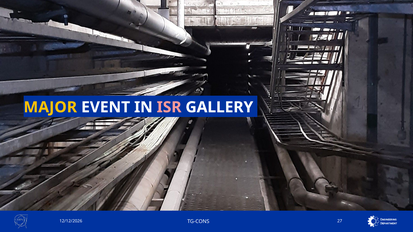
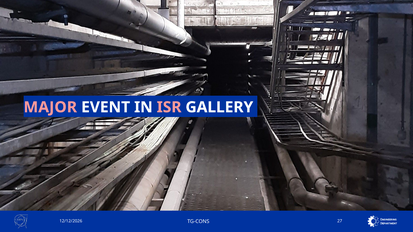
MAJOR colour: yellow -> pink (50, 107)
